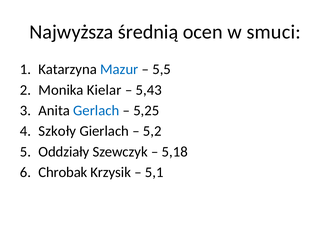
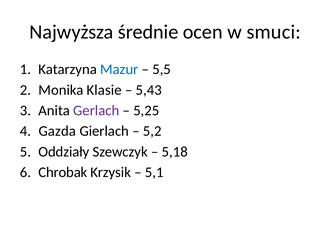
średnią: średnią -> średnie (148, 32)
Kielar: Kielar -> Klasie (104, 90)
Gerlach colour: blue -> purple (96, 111)
Szkoły: Szkoły -> Gazda (57, 131)
